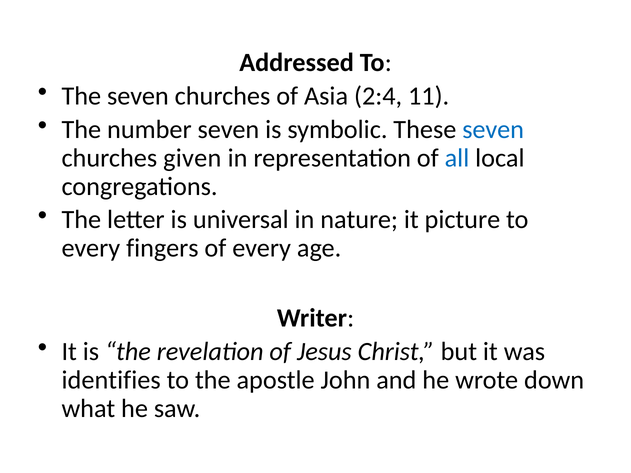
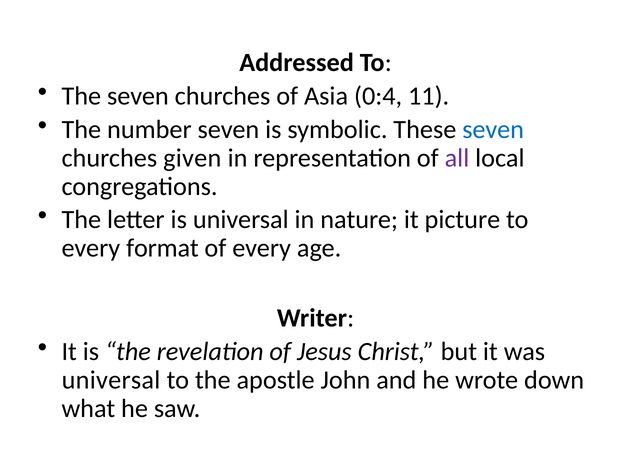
2:4: 2:4 -> 0:4 (378, 96)
all colour: blue -> purple (457, 158)
fingers: fingers -> format (162, 248)
identifies: identifies -> universal (111, 380)
